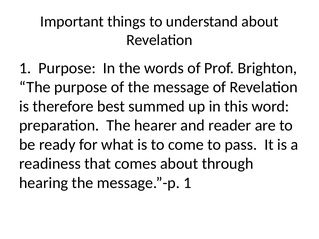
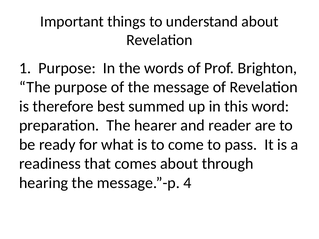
message.”-p 1: 1 -> 4 (187, 183)
